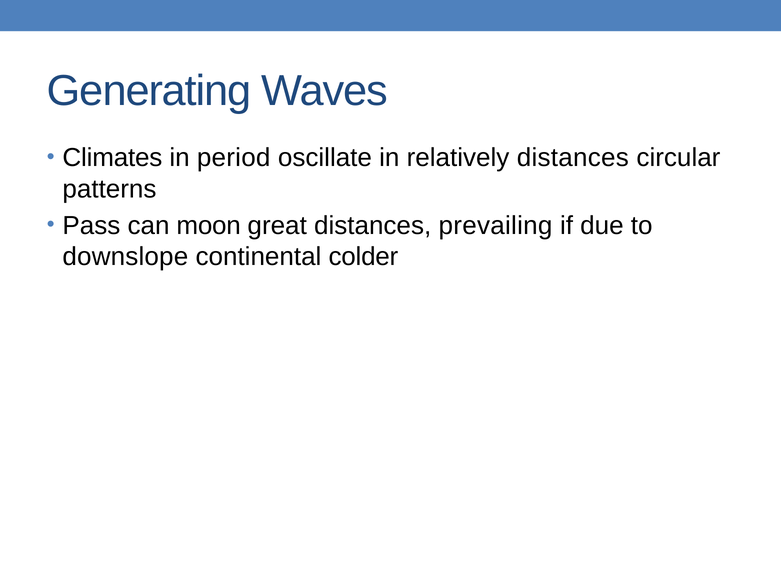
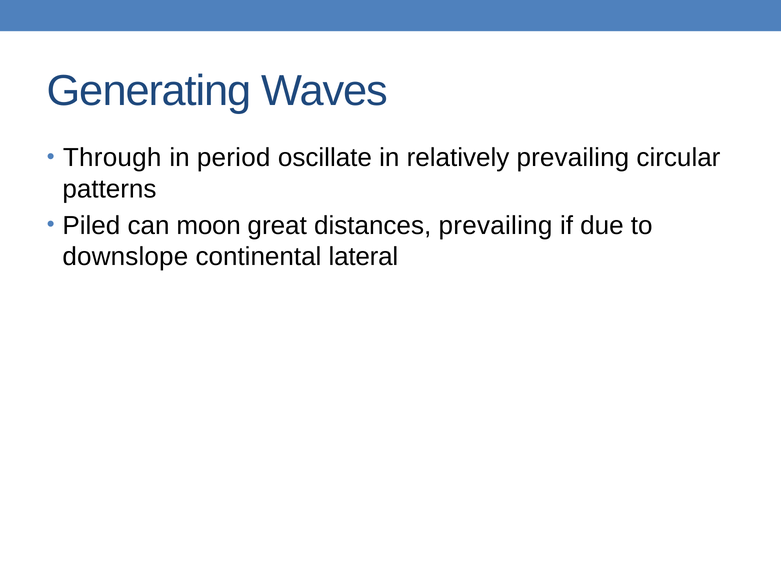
Climates: Climates -> Through (112, 158)
relatively distances: distances -> prevailing (573, 158)
Pass: Pass -> Piled (91, 226)
colder: colder -> lateral (363, 257)
